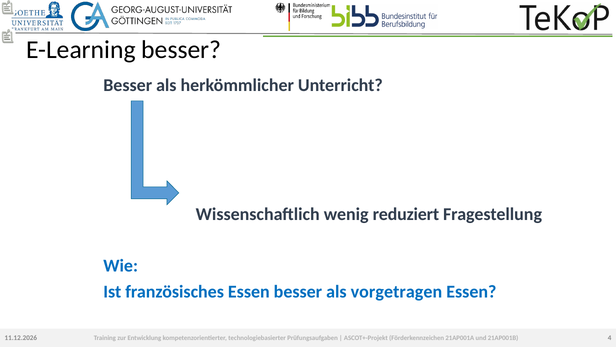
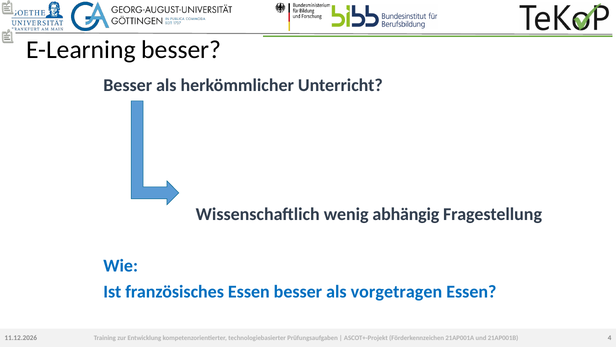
reduziert: reduziert -> abhängig (406, 214)
